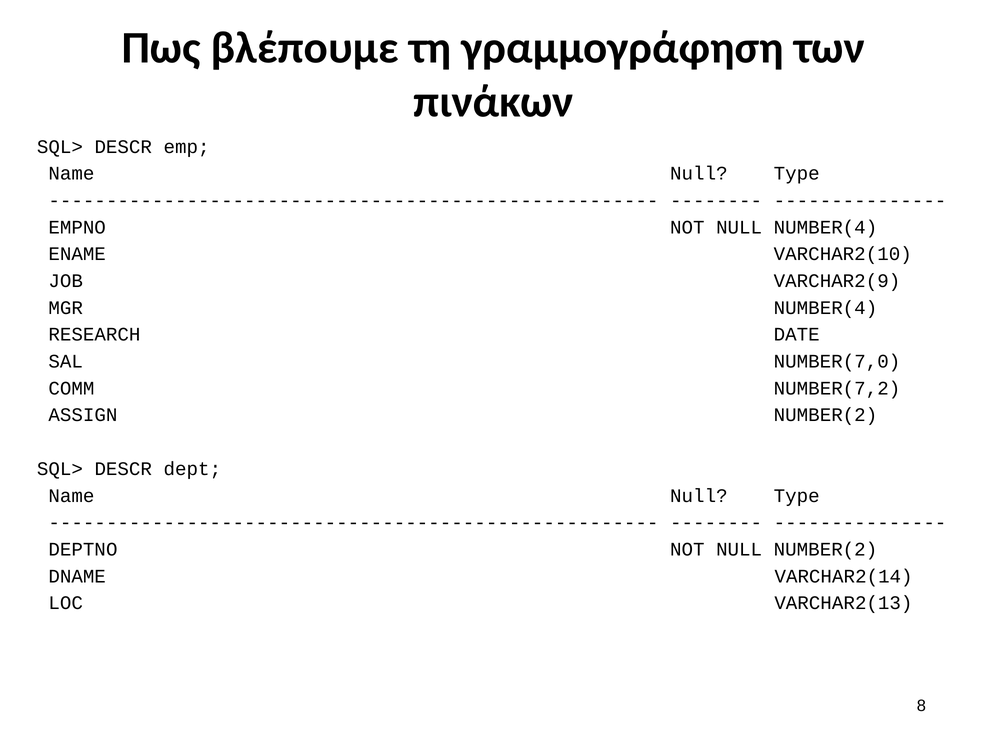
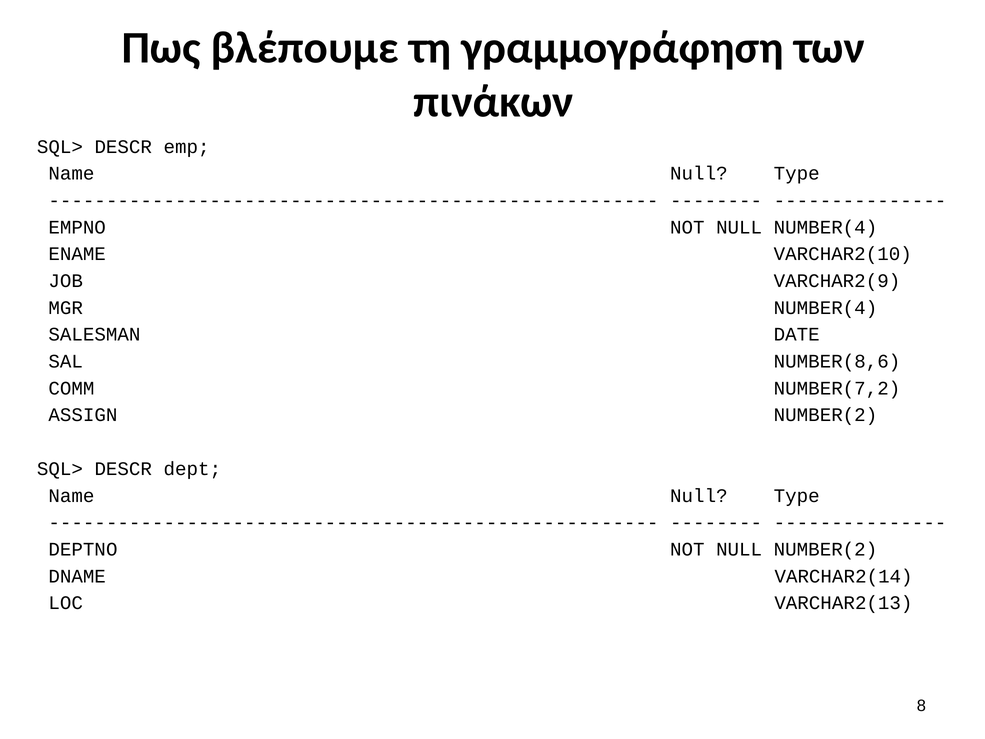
RESEARCH: RESEARCH -> SALESMAN (94, 335)
NUMBER(7,0: NUMBER(7,0 -> NUMBER(8,6 (837, 361)
